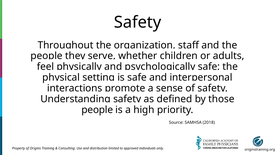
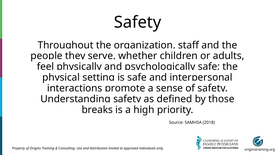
people: people -> breaks (97, 110)
